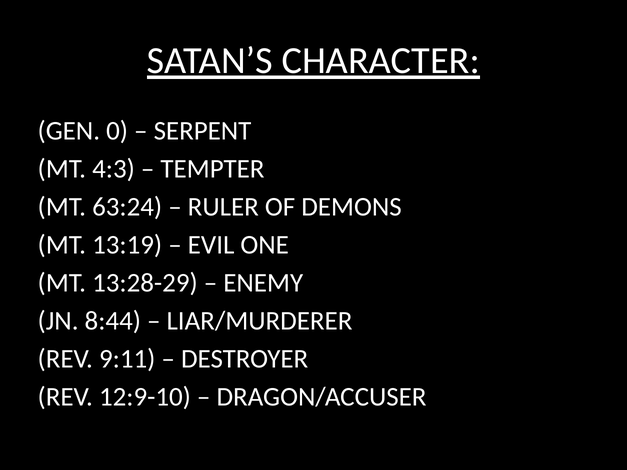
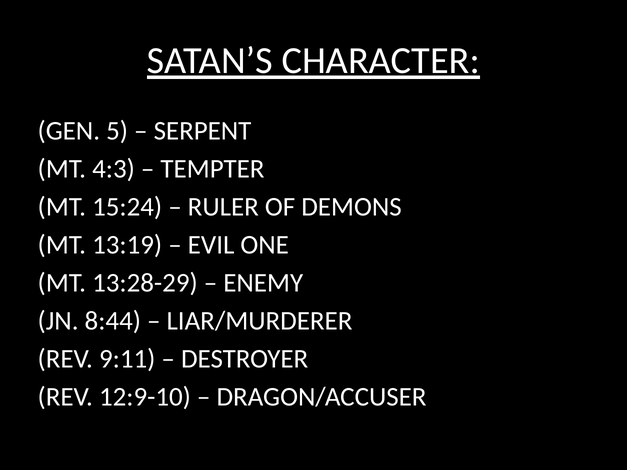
0: 0 -> 5 (117, 131)
63:24: 63:24 -> 15:24 (127, 207)
